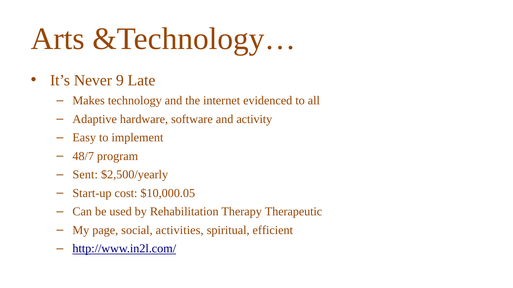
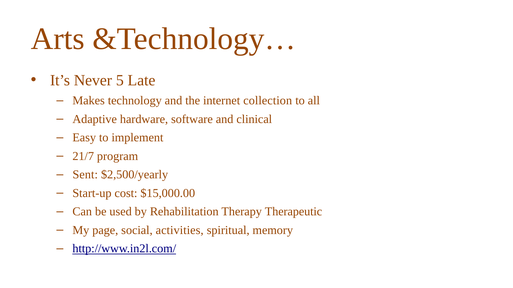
9: 9 -> 5 (120, 80)
evidenced: evidenced -> collection (268, 101)
activity: activity -> clinical (254, 119)
48/7: 48/7 -> 21/7 (83, 156)
$10,000.05: $10,000.05 -> $15,000.00 (168, 194)
efficient: efficient -> memory (273, 231)
